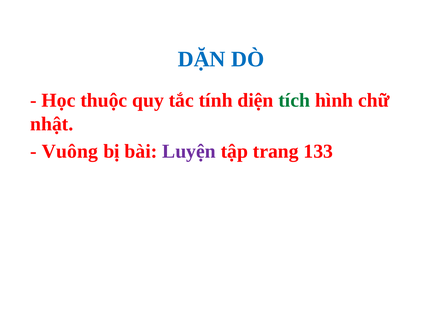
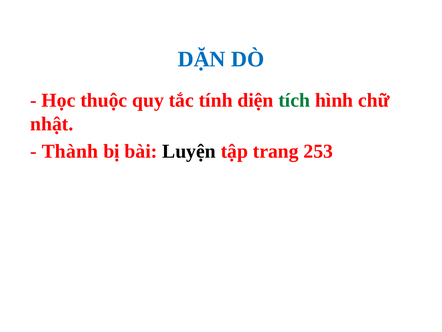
Vuông: Vuông -> Thành (70, 151)
Luyện colour: purple -> black (189, 151)
133: 133 -> 253 (318, 151)
